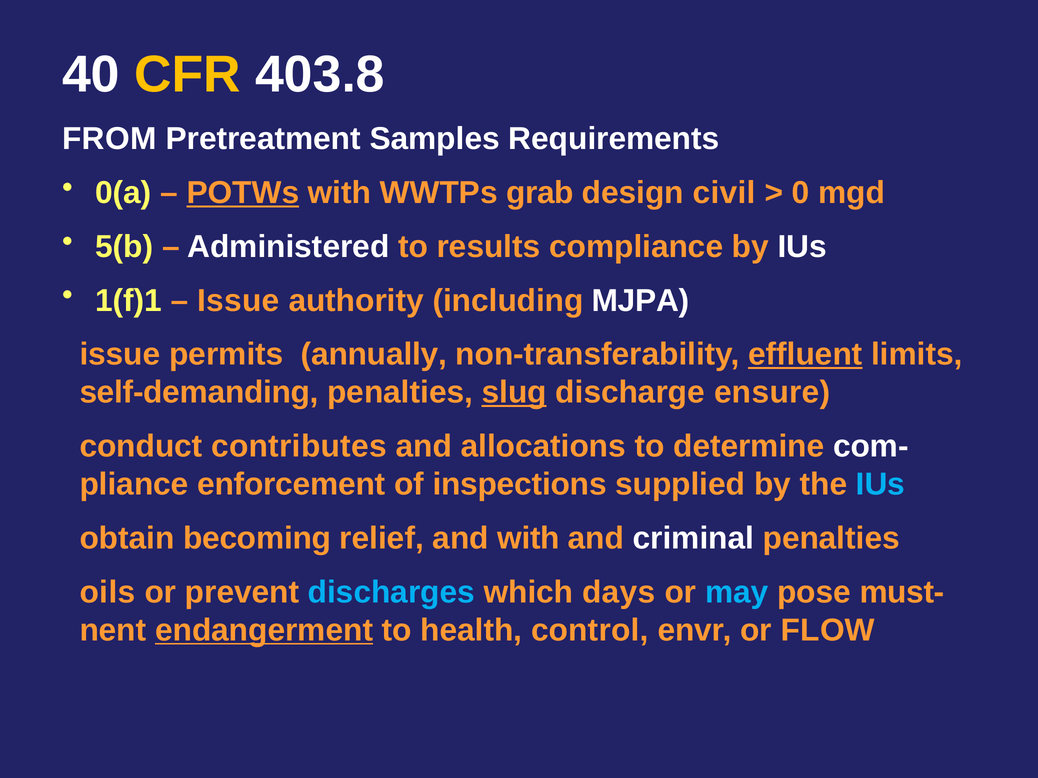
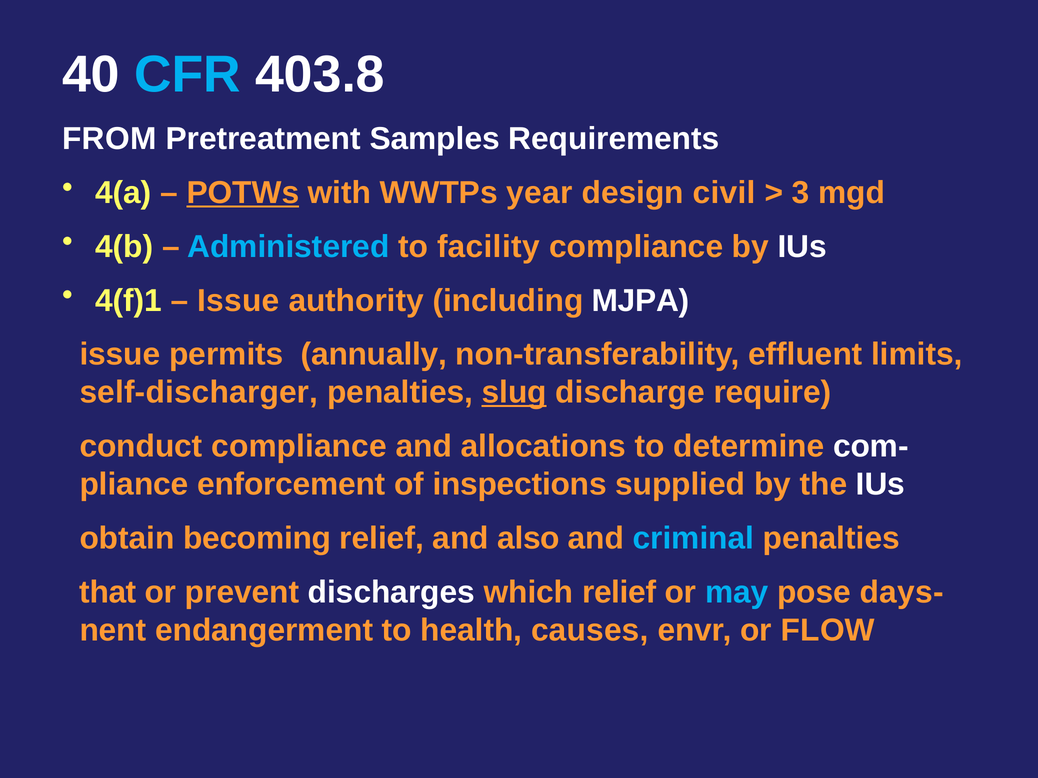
CFR colour: yellow -> light blue (187, 74)
0(a: 0(a -> 4(a (123, 193)
grab: grab -> year (540, 193)
0: 0 -> 3 (801, 193)
5(b: 5(b -> 4(b (124, 247)
Administered colour: white -> light blue (288, 247)
results: results -> facility (488, 247)
1(f)1: 1(f)1 -> 4(f)1 (129, 301)
effluent underline: present -> none (805, 355)
self-demanding: self-demanding -> self-discharger (199, 393)
ensure: ensure -> require (772, 393)
conduct contributes: contributes -> compliance (299, 447)
IUs colour: light blue -> white (880, 485)
and with: with -> also (528, 539)
criminal colour: white -> light blue (693, 539)
oils: oils -> that (108, 593)
discharges colour: light blue -> white (391, 593)
which days: days -> relief (619, 593)
must-: must- -> days- (902, 593)
endangerment underline: present -> none (264, 631)
control: control -> causes (590, 631)
